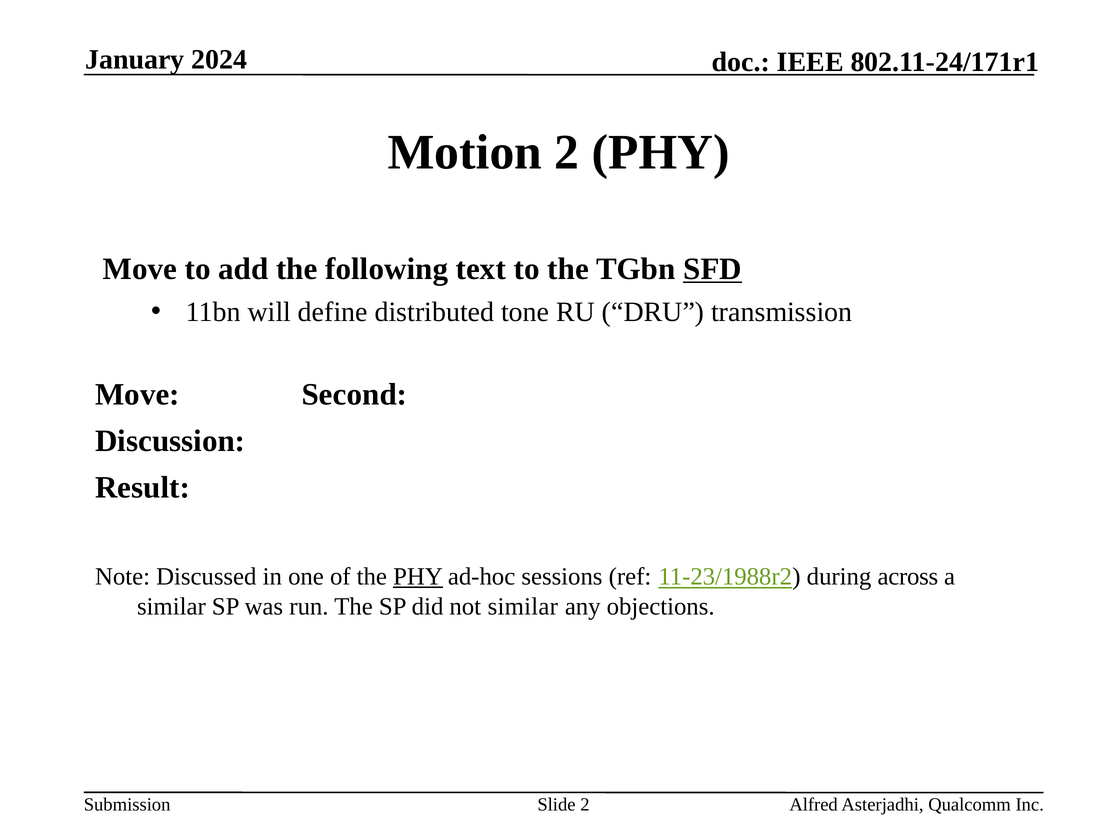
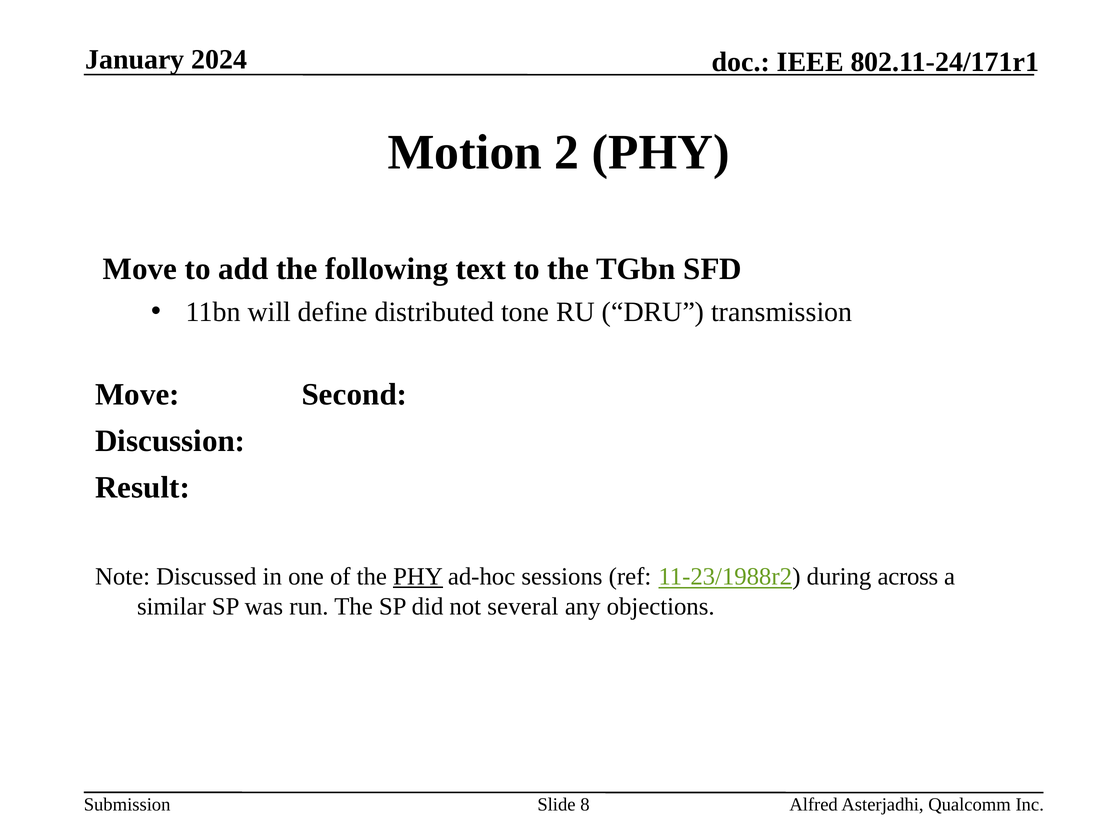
SFD underline: present -> none (713, 269)
not similar: similar -> several (523, 606)
Slide 2: 2 -> 8 (585, 804)
